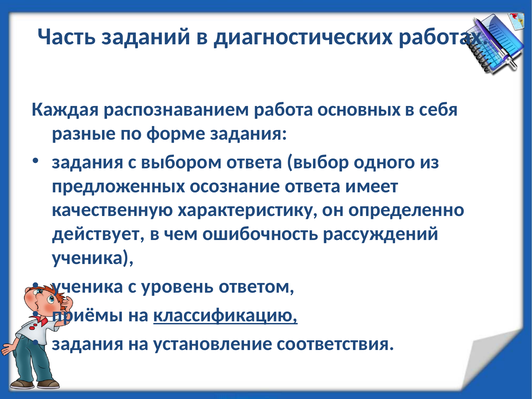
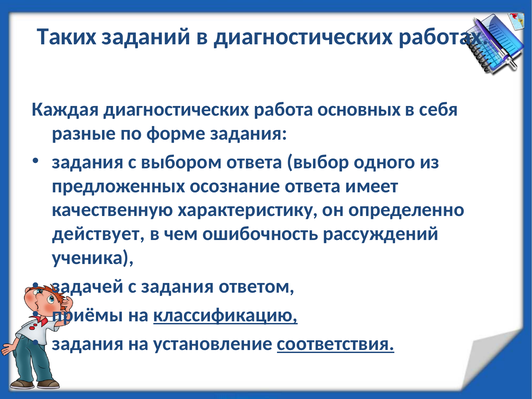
Часть: Часть -> Таких (67, 36)
Каждая распознаванием: распознаванием -> диагностических (176, 109)
ученика: ученика -> задачей (88, 286)
с уровень: уровень -> задания (178, 286)
соответствия underline: none -> present (336, 344)
